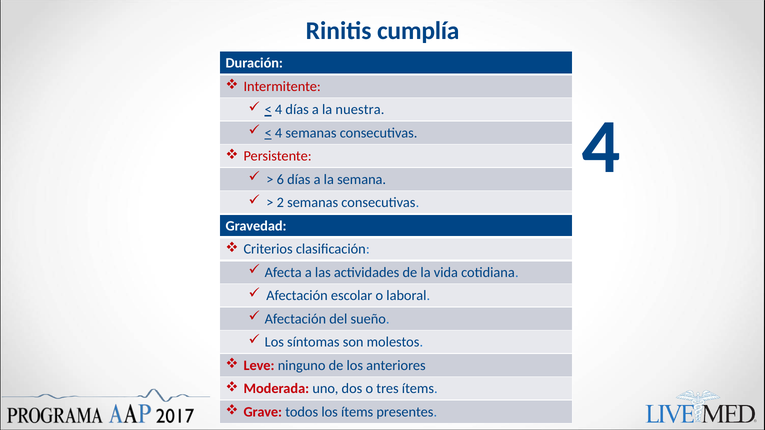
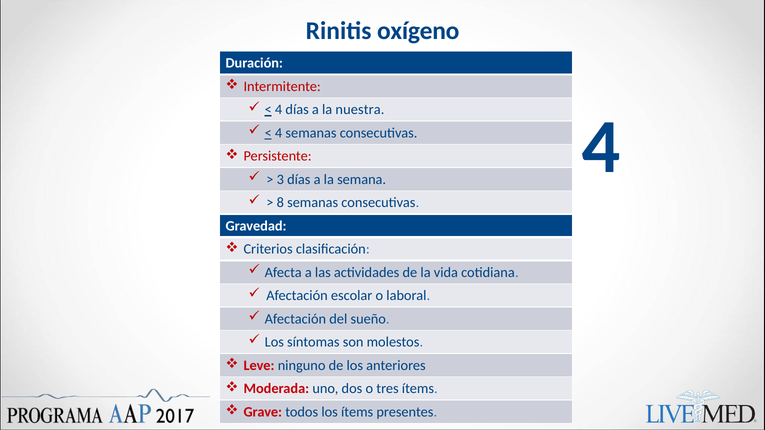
cumplía: cumplía -> oxígeno (418, 31)
6: 6 -> 3 (280, 179)
2: 2 -> 8 (280, 203)
